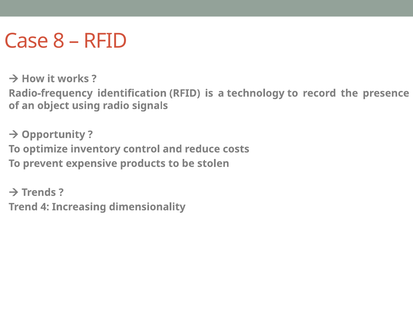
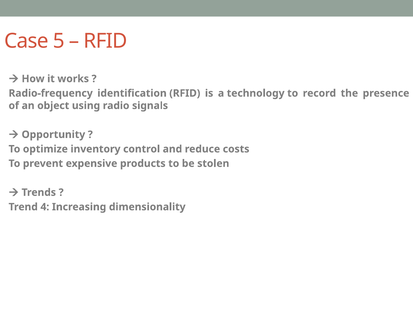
8: 8 -> 5 (59, 41)
